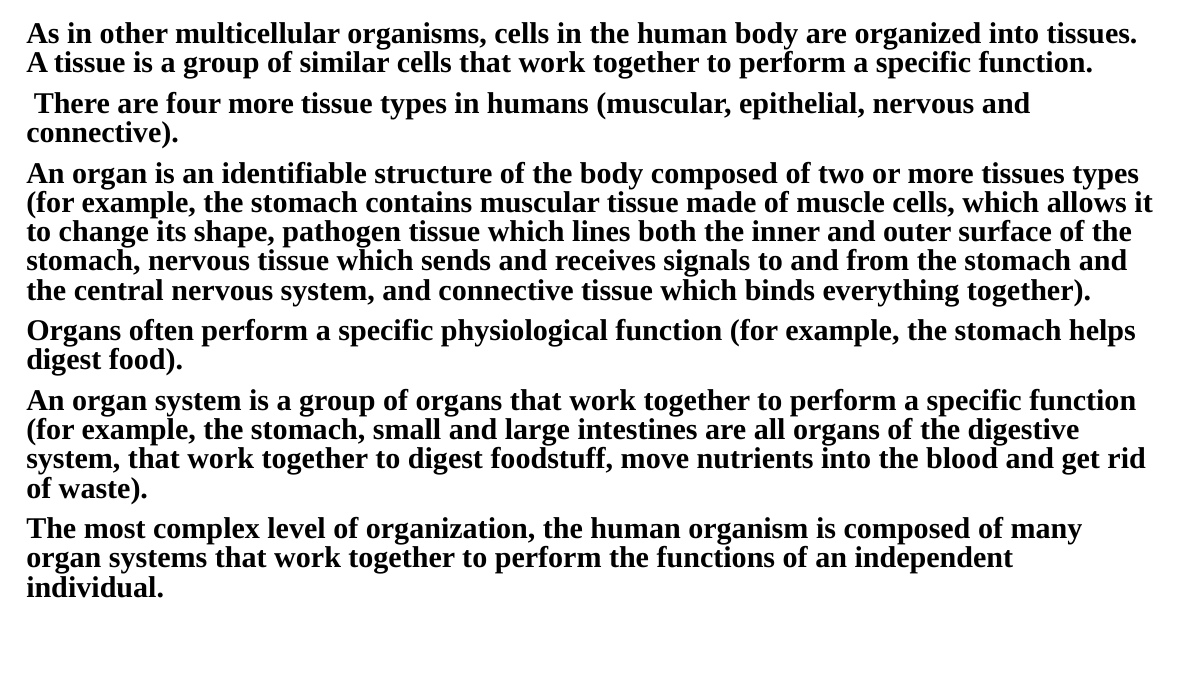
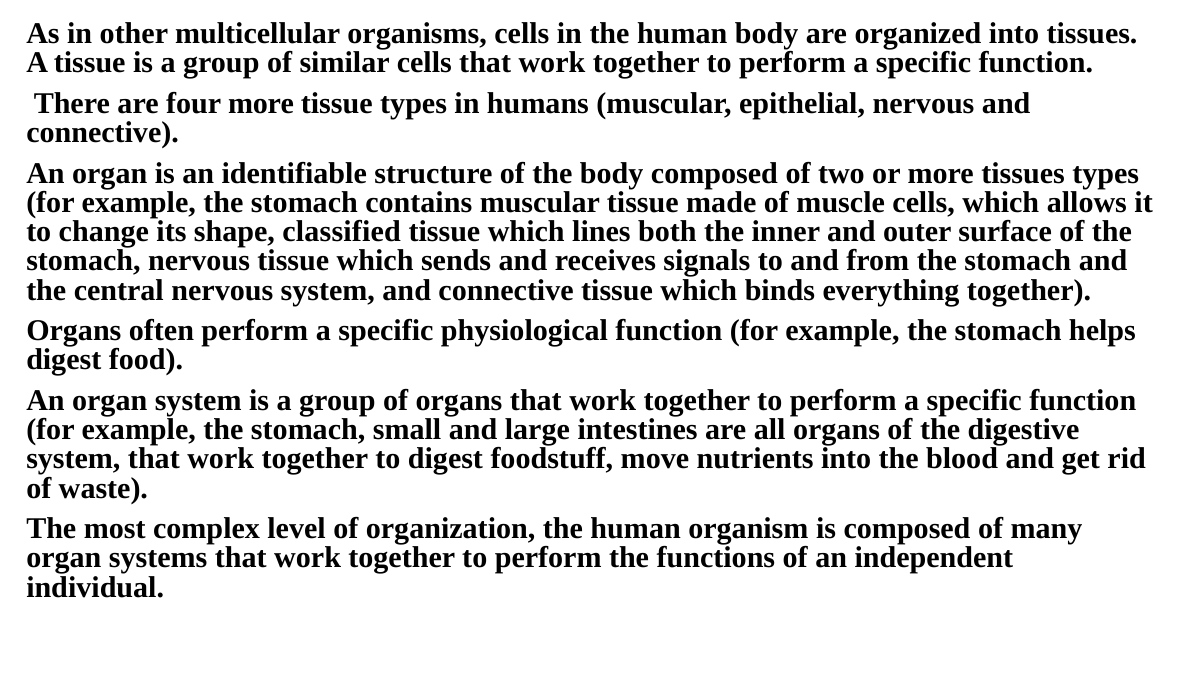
pathogen: pathogen -> classified (342, 232)
